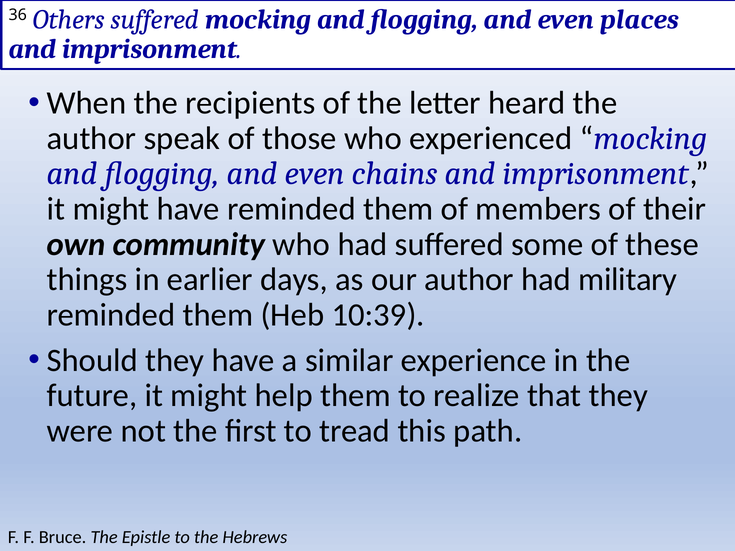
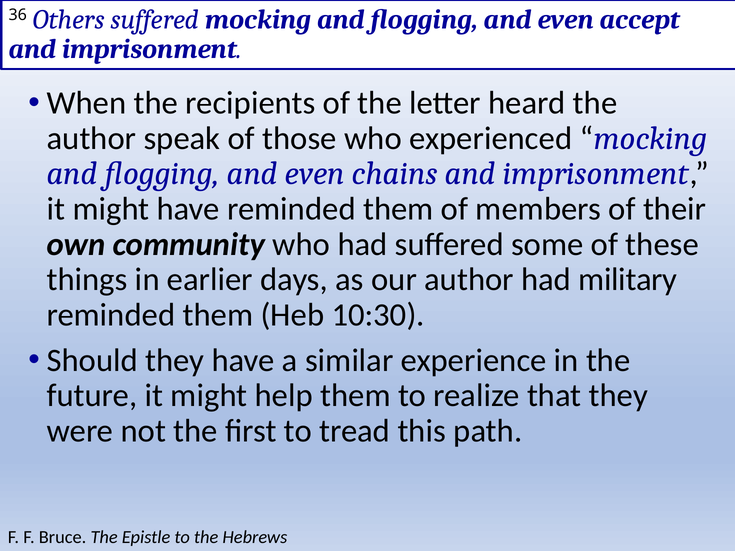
places: places -> accept (640, 19)
10:39: 10:39 -> 10:30 (378, 315)
